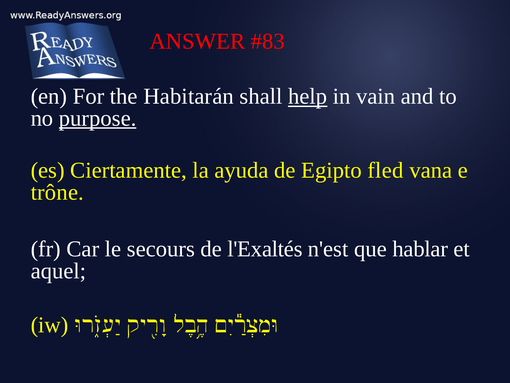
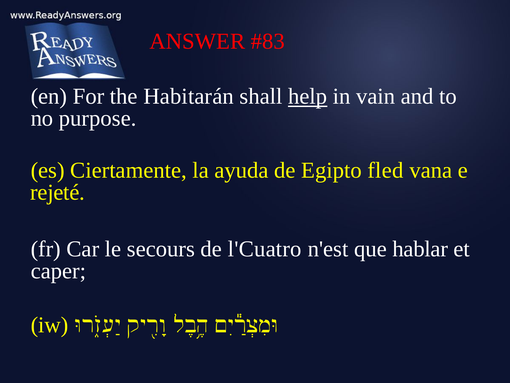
purpose underline: present -> none (98, 118)
trône: trône -> rejeté (58, 192)
l'Exaltés: l'Exaltés -> l'Cuatro (265, 249)
aquel: aquel -> caper (58, 271)
